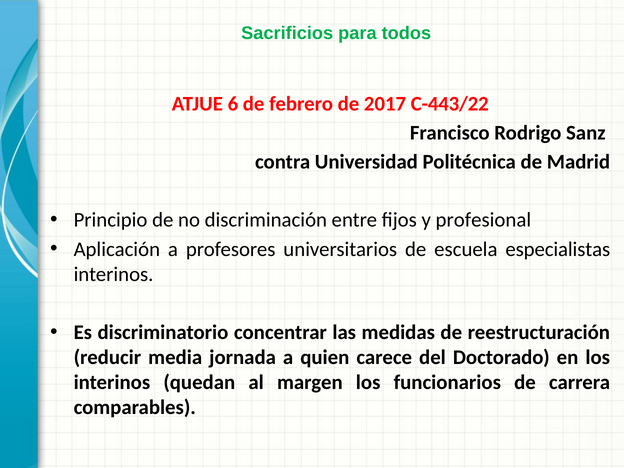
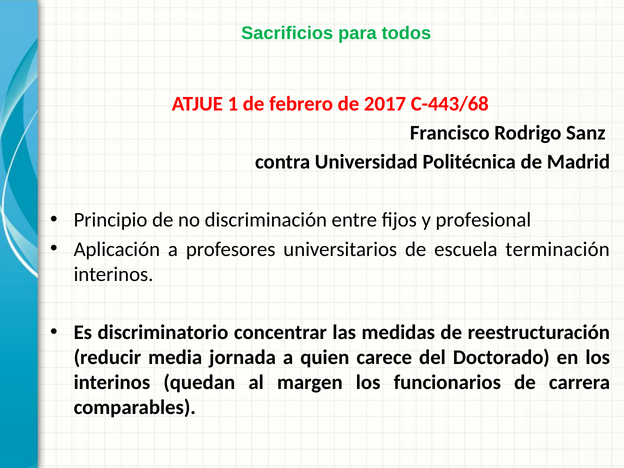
6: 6 -> 1 (233, 104)
C-443/22: C-443/22 -> C-443/68 (450, 104)
especialistas: especialistas -> terminación (558, 249)
